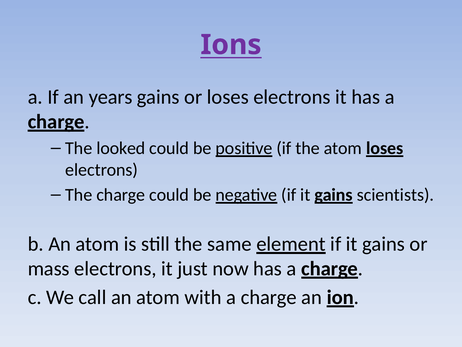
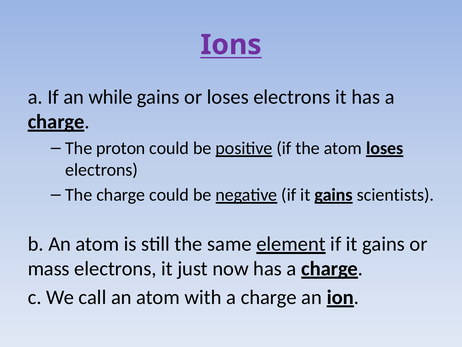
years: years -> while (111, 97)
looked: looked -> proton (121, 148)
